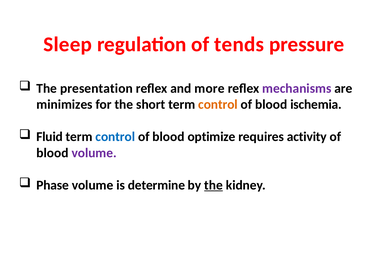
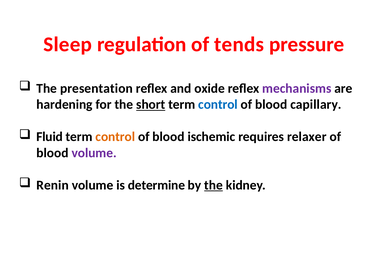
more: more -> oxide (210, 88)
minimizes: minimizes -> hardening (65, 104)
short underline: none -> present (151, 104)
control colour: orange -> blue (218, 104)
ischemia: ischemia -> capillary (316, 104)
control colour: blue -> orange (115, 137)
optimize: optimize -> ischemic (211, 137)
activity: activity -> relaxer (307, 137)
Phase: Phase -> Renin (53, 185)
